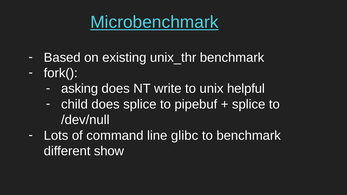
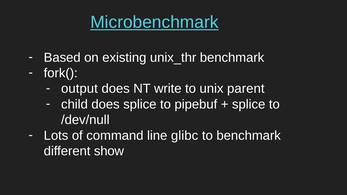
asking: asking -> output (79, 89)
helpful: helpful -> parent (246, 89)
